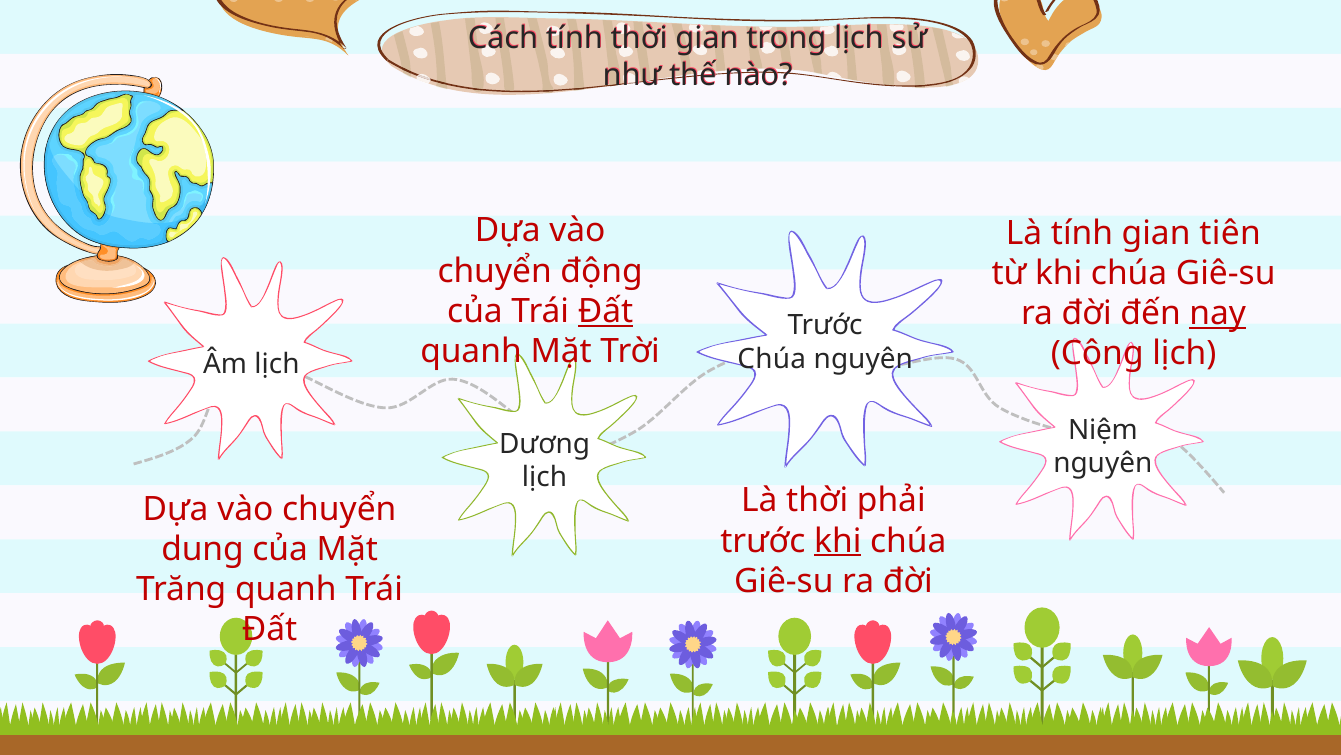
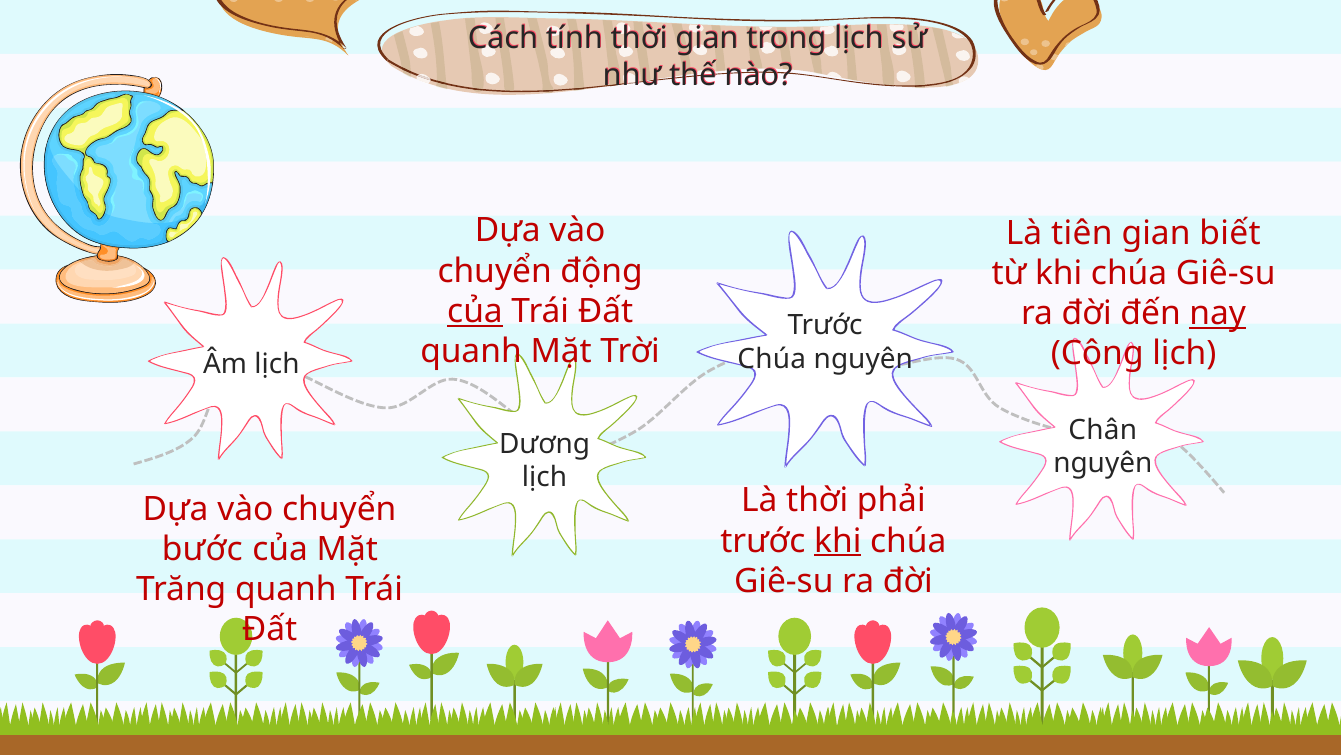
Là tính: tính -> tiên (1082, 233)
tiên: tiên -> biết (1230, 233)
của underline: none -> present (475, 311)
Đất underline: present -> none (606, 311)
Niệm: Niệm -> Chân (1103, 430)
dụng: dụng -> bước (202, 549)
